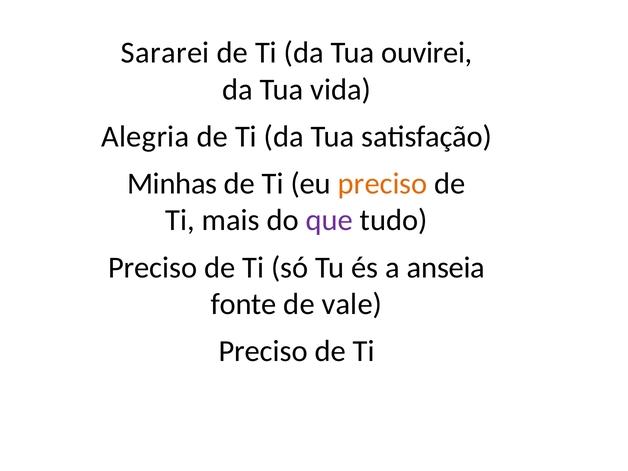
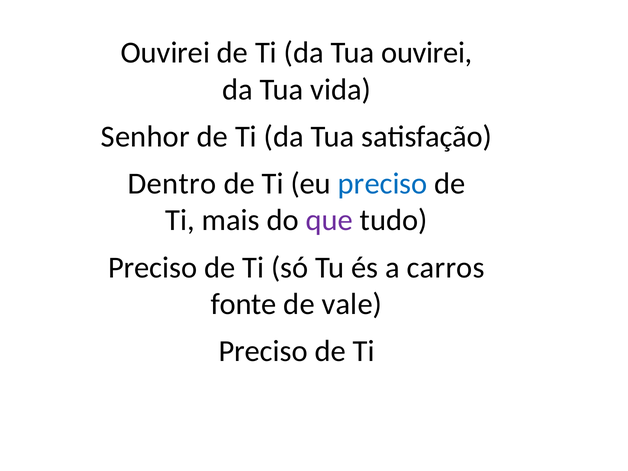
Sararei: Sararei -> Ouvirei (165, 53)
Alegria: Alegria -> Senhor (145, 137)
Minhas: Minhas -> Dentro (172, 184)
preciso colour: orange -> blue (383, 184)
anseia: anseia -> carros (446, 268)
